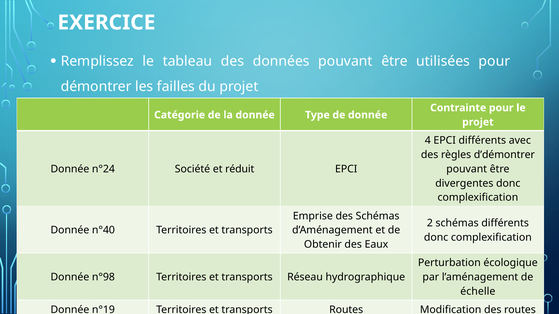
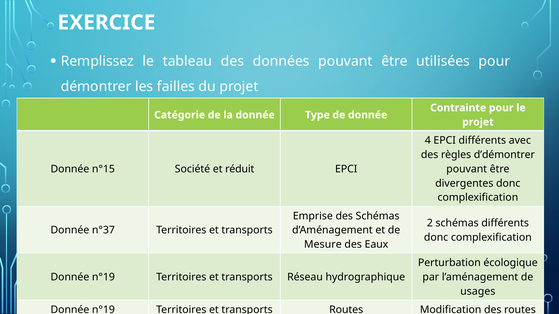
n°24: n°24 -> n°15 (103, 169)
n°40: n°40 -> n°37 (103, 230)
Obtenir: Obtenir -> Mesure (323, 245)
n°98: n°98 -> n°19 (103, 277)
échelle: échelle -> usages (478, 292)
